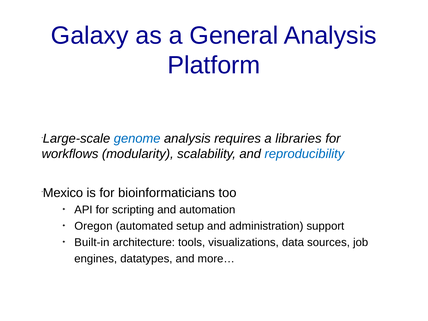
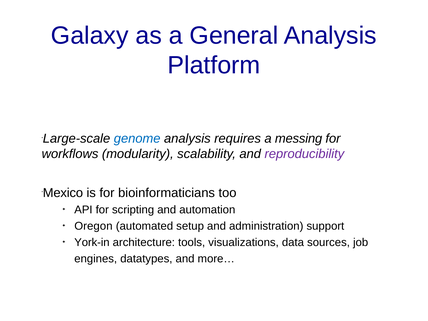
libraries: libraries -> messing (299, 139)
reproducibility colour: blue -> purple (304, 154)
Built-in: Built-in -> York-in (92, 243)
